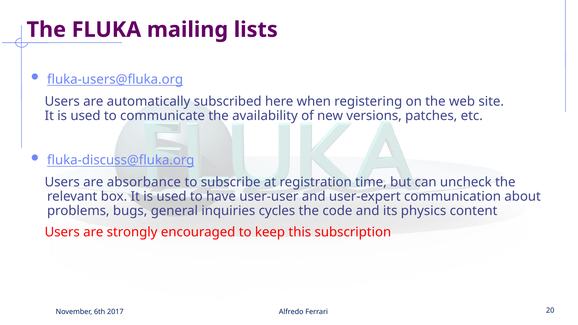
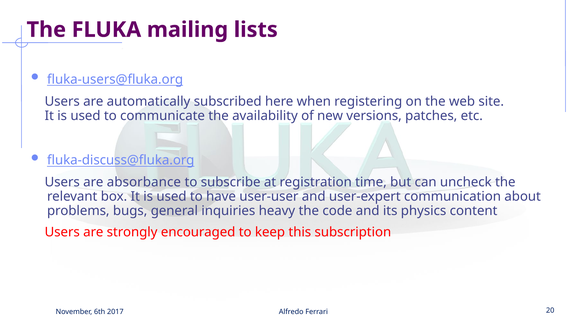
cycles: cycles -> heavy (277, 211)
